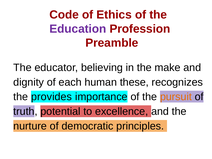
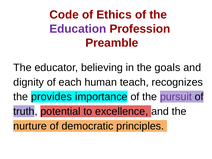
make: make -> goals (168, 68)
these: these -> teach (134, 82)
pursuit colour: orange -> purple (176, 97)
